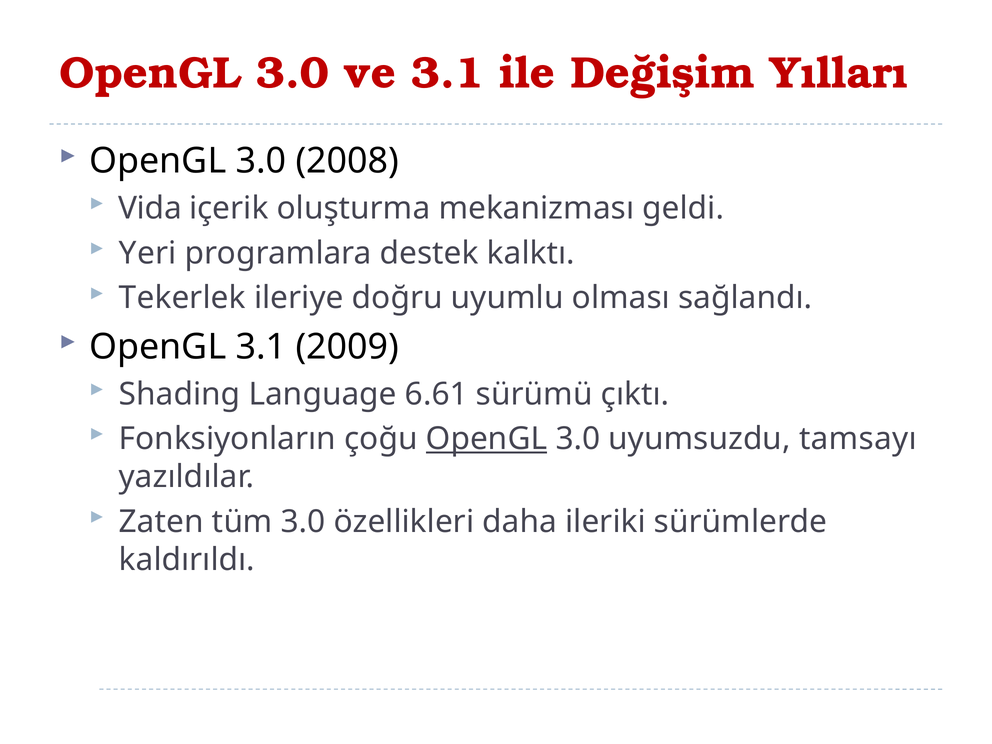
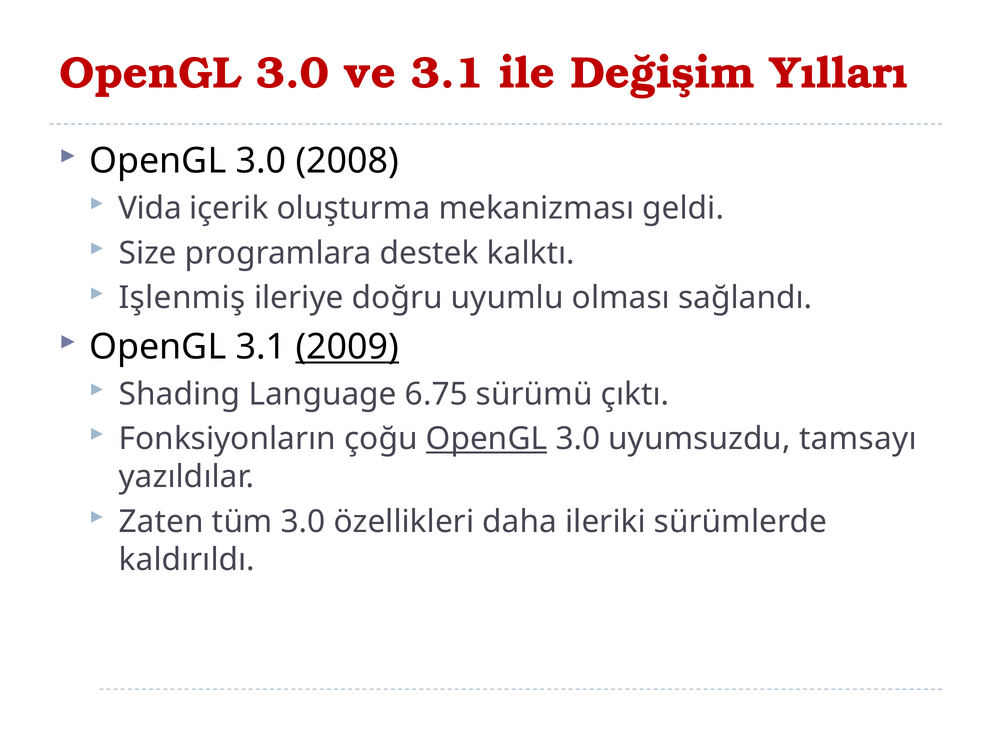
Yeri: Yeri -> Size (148, 253)
Tekerlek: Tekerlek -> Işlenmiş (182, 298)
2009 underline: none -> present (347, 347)
6.61: 6.61 -> 6.75 (436, 394)
